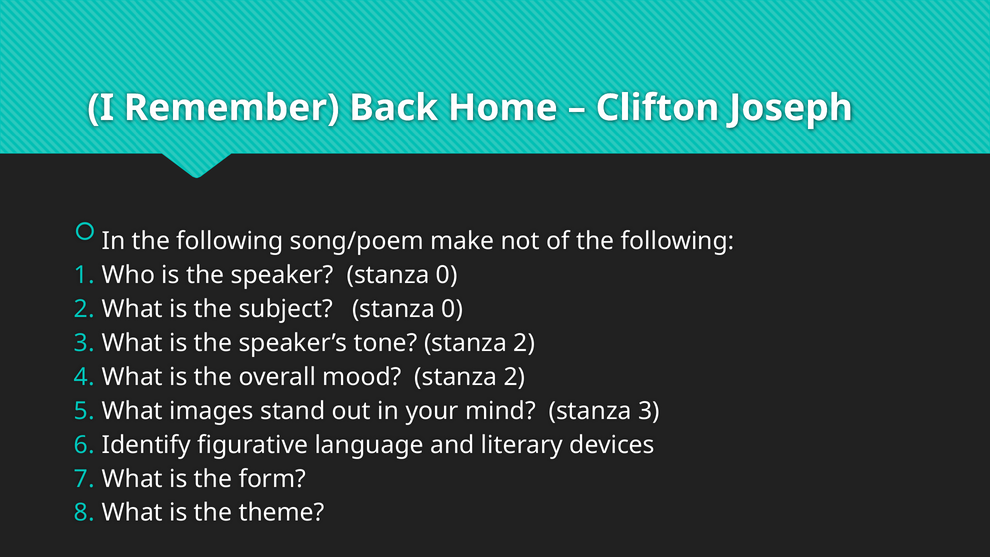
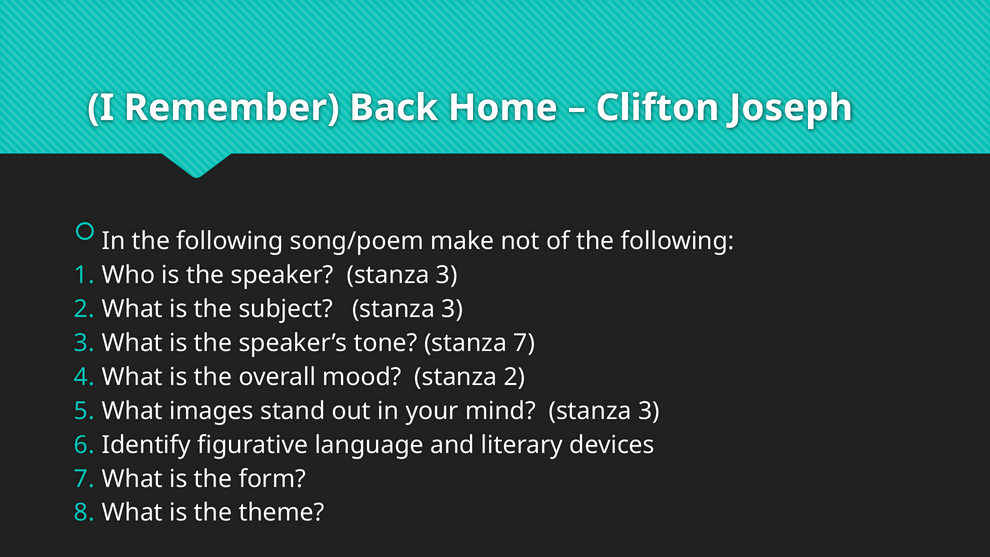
speaker stanza 0: 0 -> 3 (447, 275)
subject stanza 0: 0 -> 3 (452, 309)
tone stanza 2: 2 -> 7 (524, 343)
